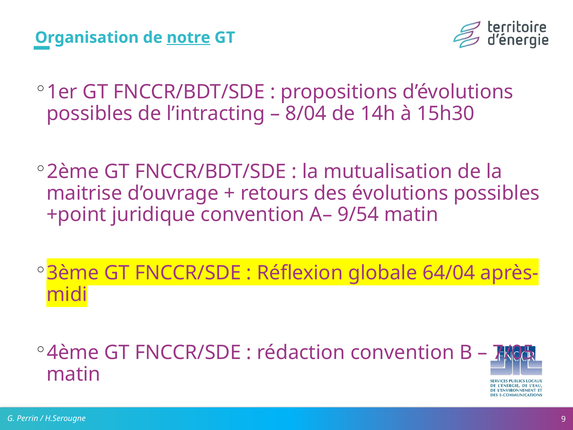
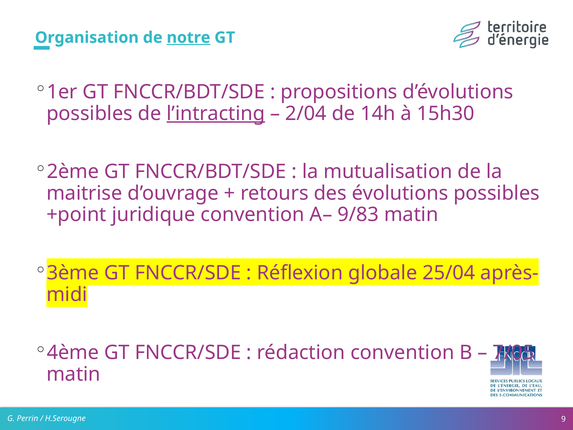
l’intracting underline: none -> present (216, 113)
8/04: 8/04 -> 2/04 (306, 113)
9/54: 9/54 -> 9/83 (358, 215)
64/04: 64/04 -> 25/04 (449, 273)
